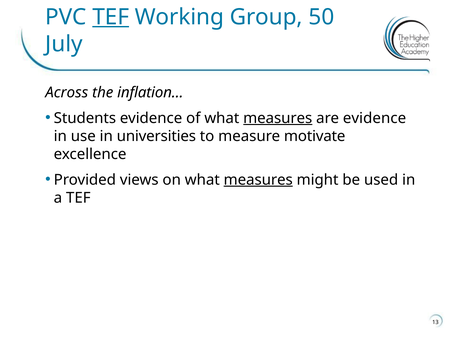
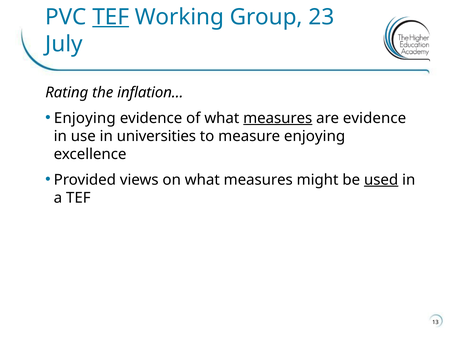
50: 50 -> 23 (321, 17)
Across: Across -> Rating (67, 93)
Students: Students -> Enjoying (85, 118)
measure motivate: motivate -> enjoying (315, 136)
measures underline: present -> none (258, 180)
used underline: none -> present (381, 180)
